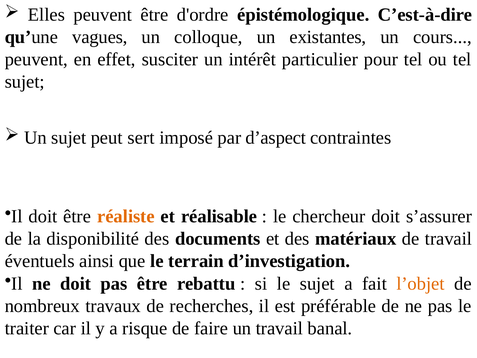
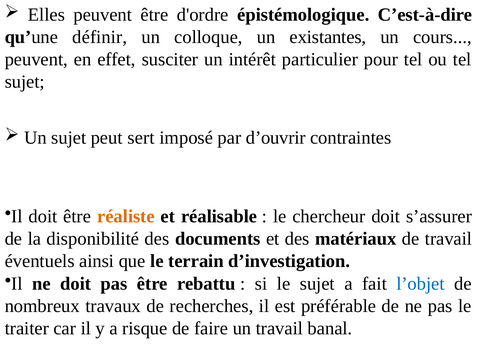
vagues: vagues -> définir (100, 37)
d’aspect: d’aspect -> d’ouvrir (276, 138)
l’objet colour: orange -> blue (421, 283)
